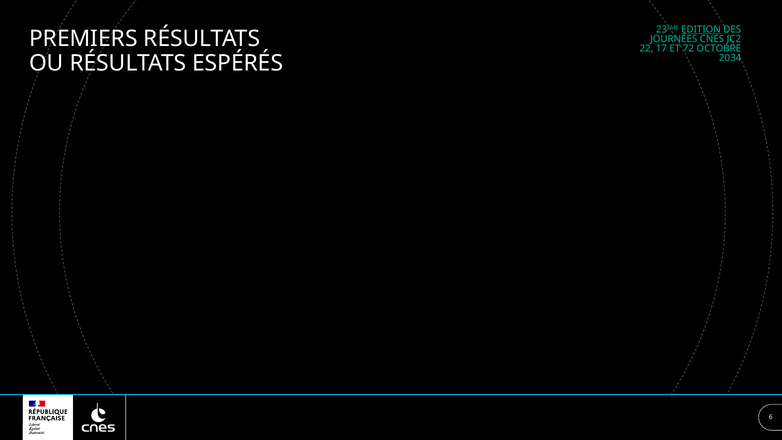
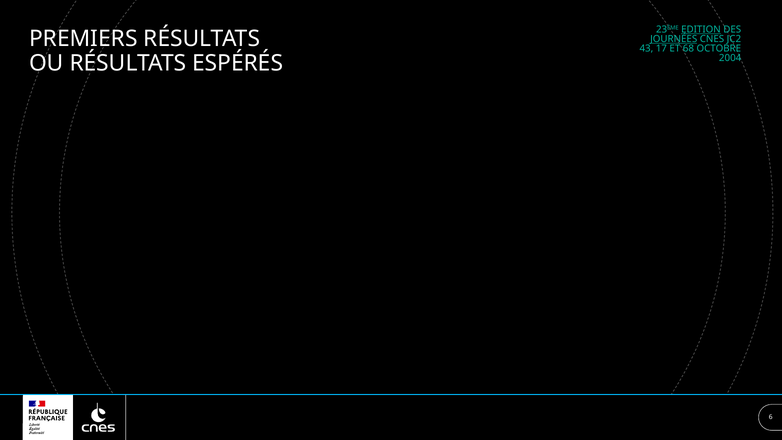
JOURNÉES underline: none -> present (674, 39)
22: 22 -> 43 (646, 48)
72: 72 -> 68 (688, 48)
2034: 2034 -> 2004 (730, 58)
